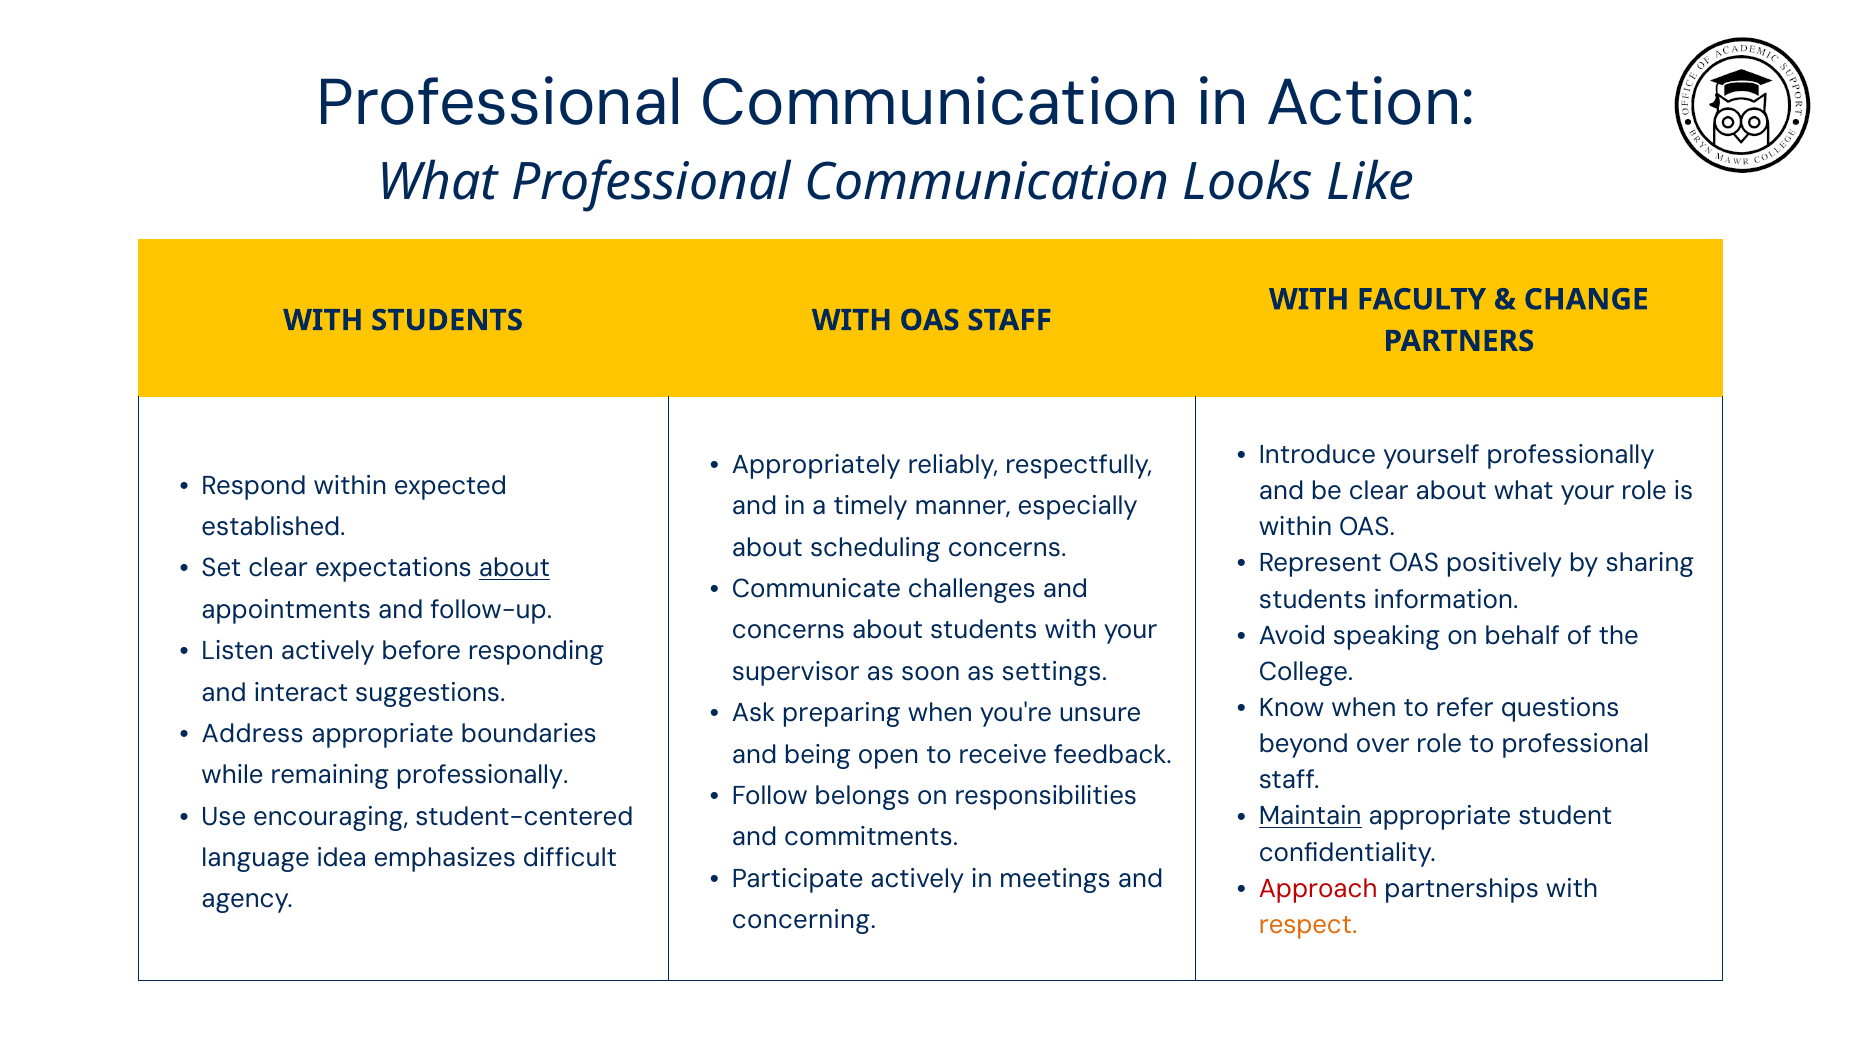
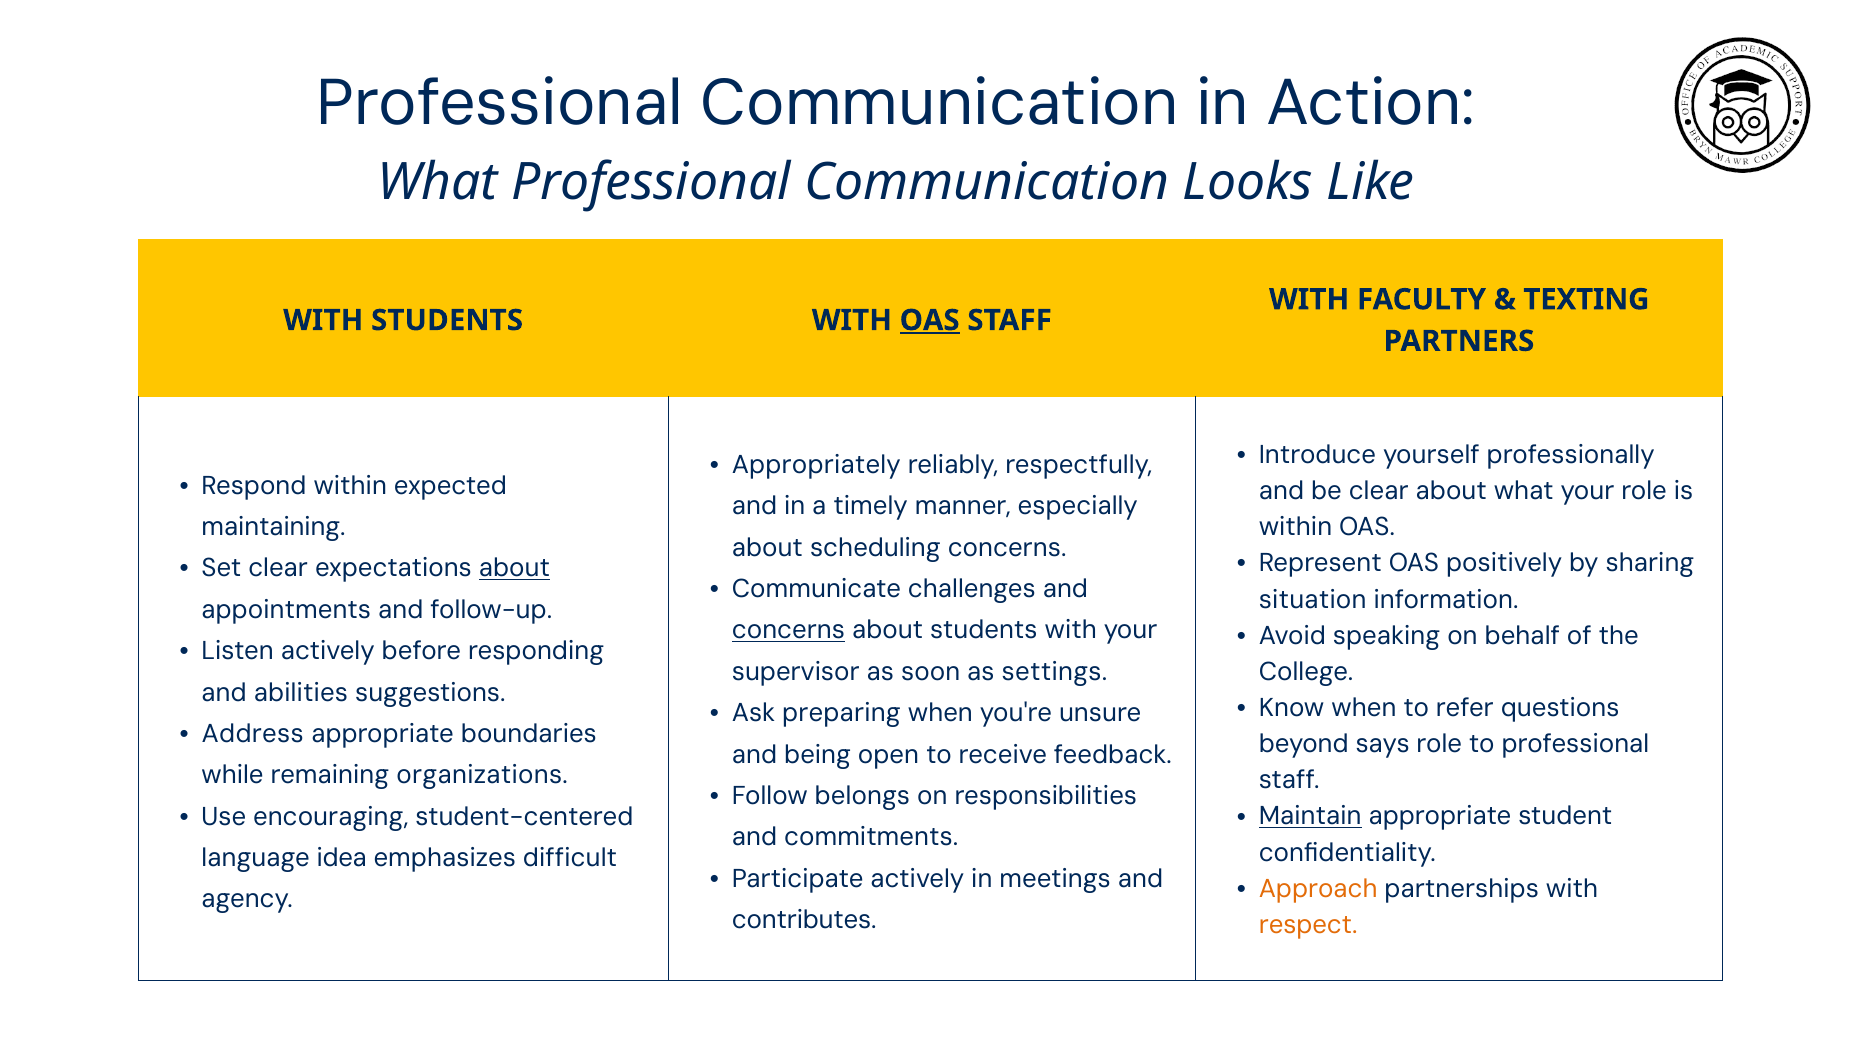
CHANGE: CHANGE -> TEXTING (1586, 299)
OAS underline: none -> present (930, 320)
established: established -> maintaining (273, 527)
students: students -> situation (1313, 599)
concerns underline: none -> present (788, 630)
interact: interact -> abilities (301, 692)
over: over -> says (1383, 744)
remaining professionally: professionally -> organizations (482, 775)
Approach colour: red -> orange (1318, 889)
concerning: concerning -> contributes (804, 920)
